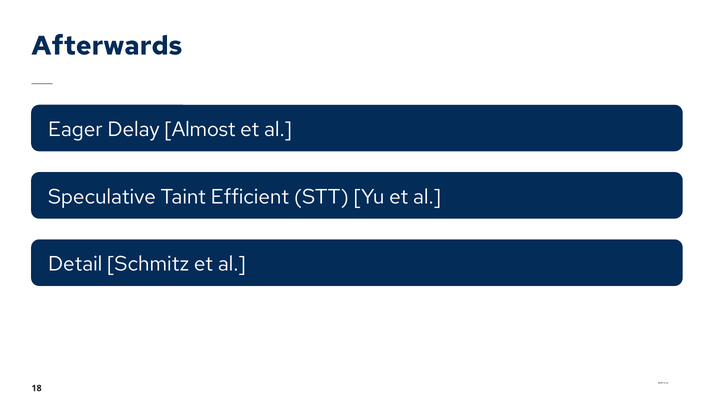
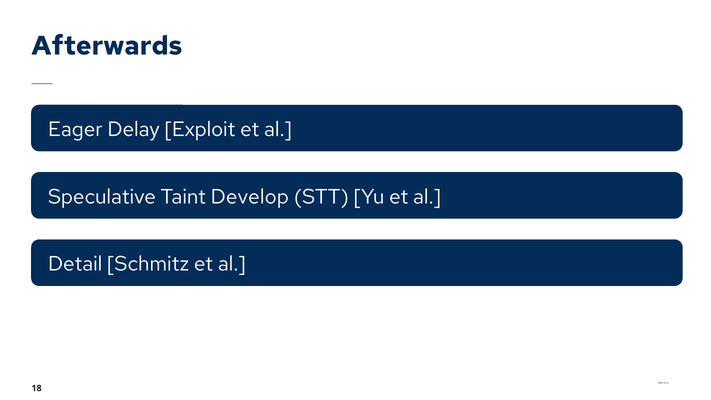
Almost: Almost -> Exploit (200, 129)
Efficient: Efficient -> Develop (250, 197)
